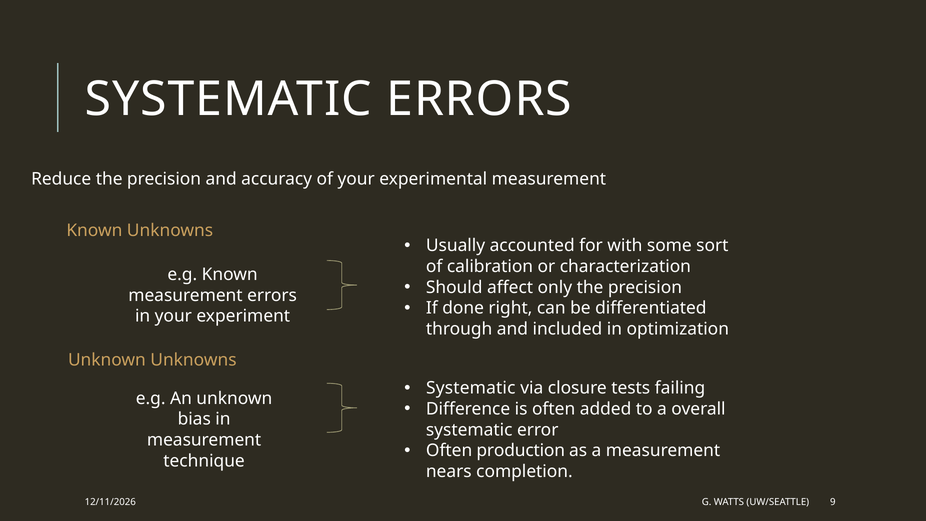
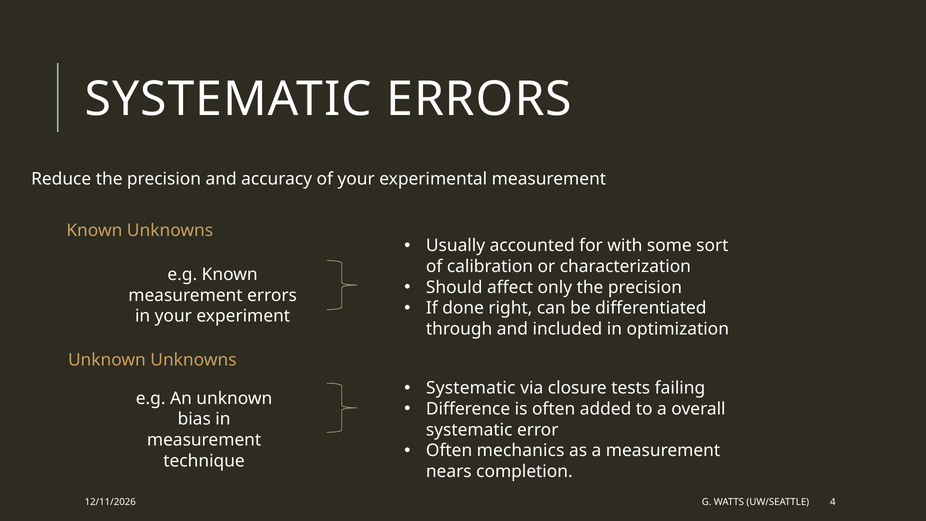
production: production -> mechanics (521, 451)
9: 9 -> 4 (833, 502)
